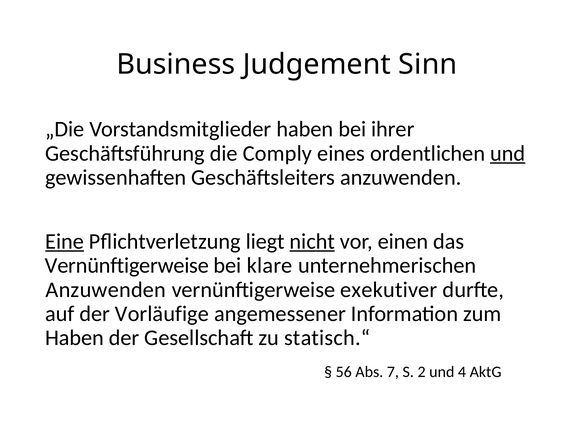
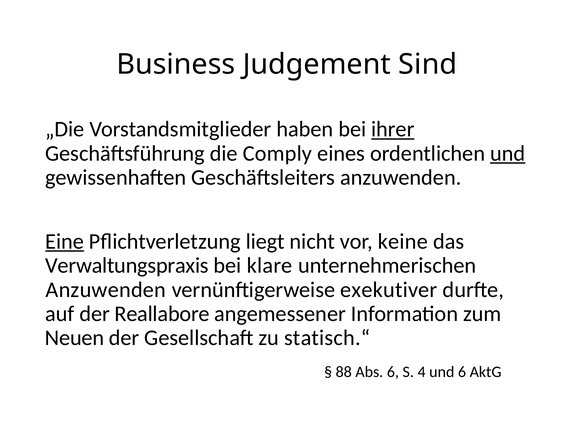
Sinn: Sinn -> Sind (428, 64)
ihrer underline: none -> present (393, 129)
nicht underline: present -> none (312, 242)
einen: einen -> keine (403, 242)
Vernünftigerweise: Vernünftigerweise -> Verwaltungspraxis (127, 266)
Vorläufige: Vorläufige -> Reallabore (162, 314)
Haben: Haben -> Neuen (75, 338)
56: 56 -> 88 (344, 372)
Abs 7: 7 -> 6 (393, 372)
2: 2 -> 4 (422, 372)
und 4: 4 -> 6 (462, 372)
